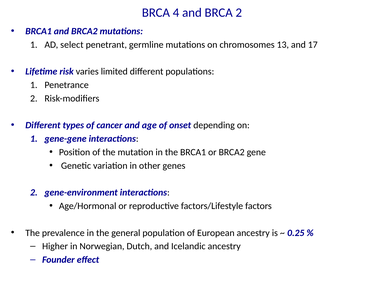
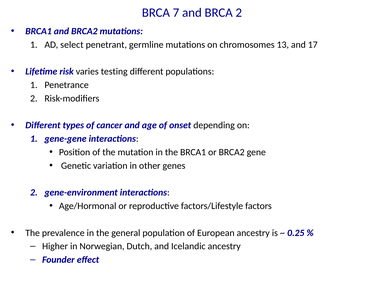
4: 4 -> 7 (176, 13)
limited: limited -> testing (114, 72)
